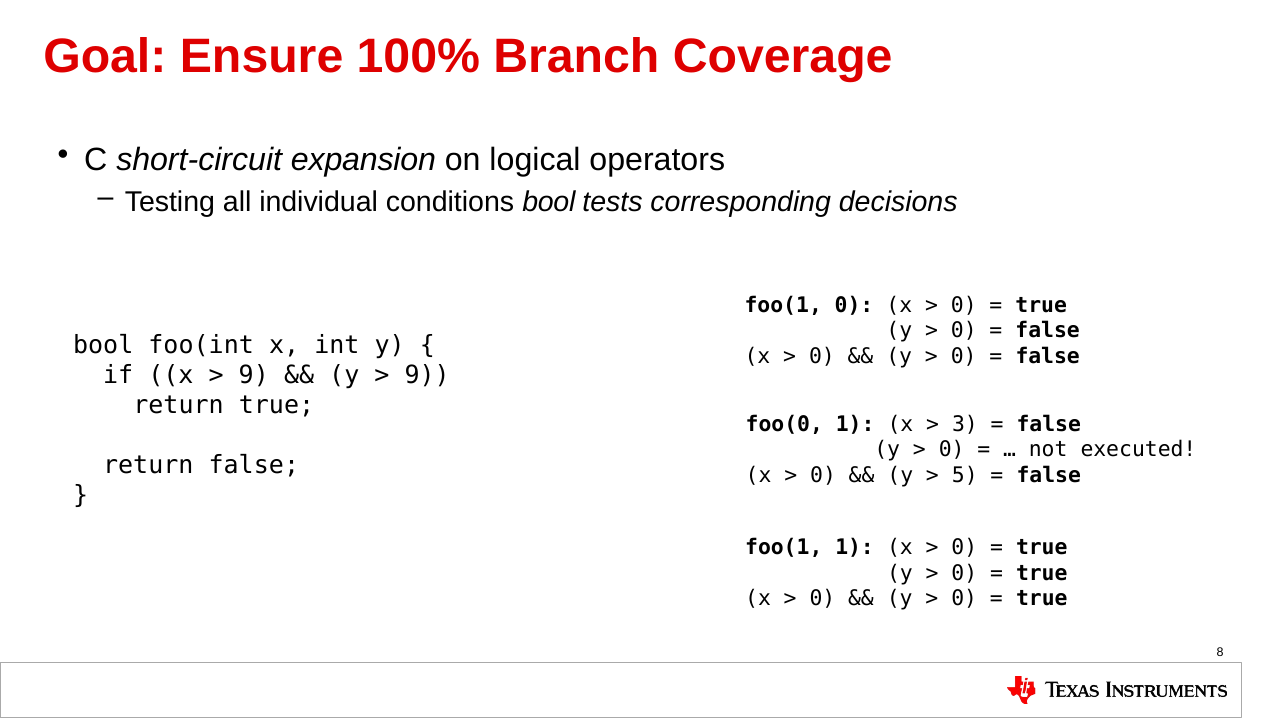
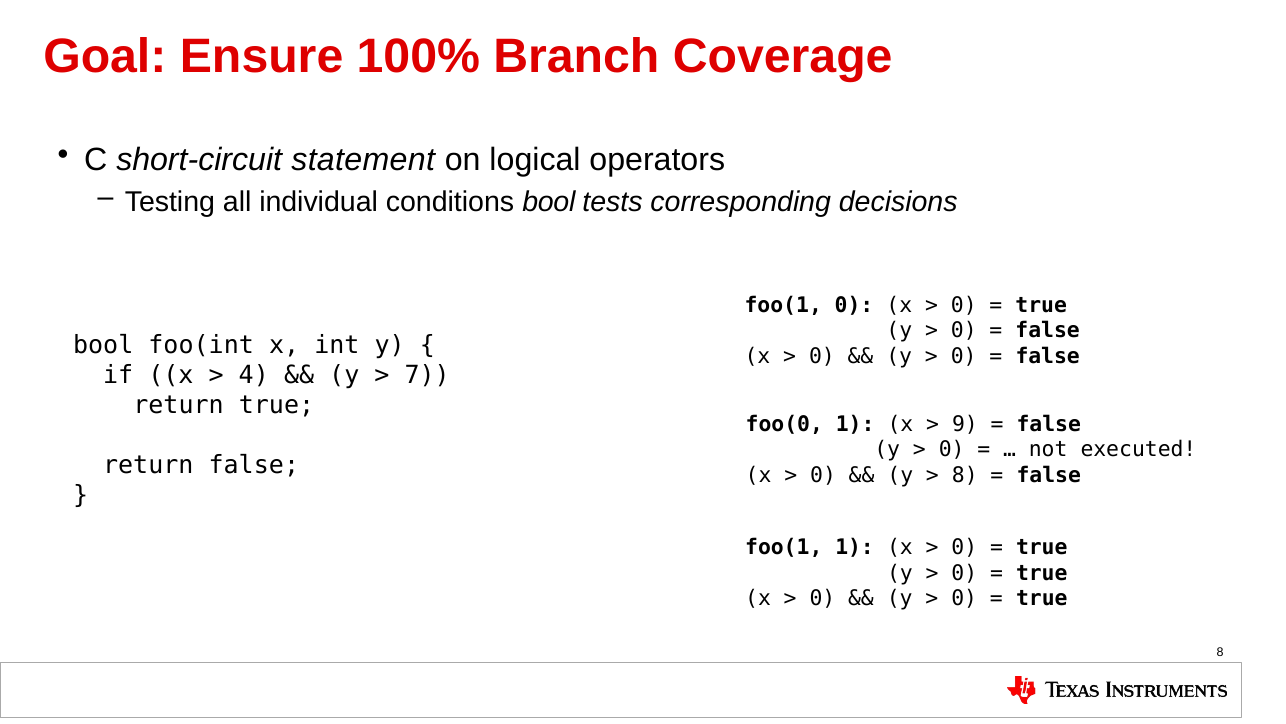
expansion: expansion -> statement (363, 160)
9: 9 -> 4 (254, 375)
9: 9 -> 7 (427, 375)
3: 3 -> 9 (965, 424)
5: 5 -> 8 (965, 475)
